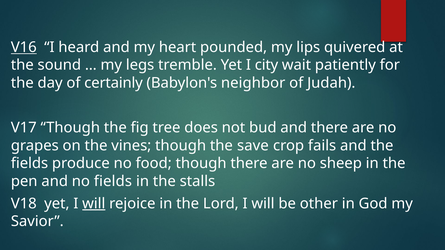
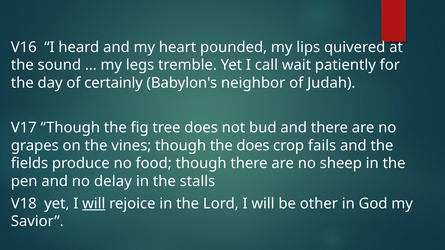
V16 underline: present -> none (24, 47)
city: city -> call (266, 65)
the save: save -> does (253, 146)
no fields: fields -> delay (113, 181)
